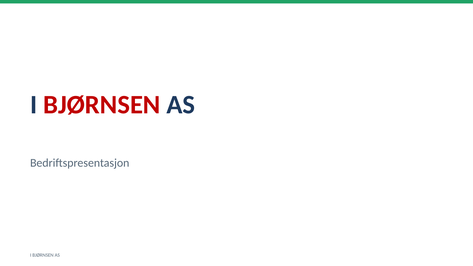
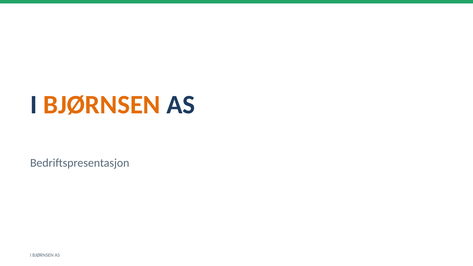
BJØRNSEN colour: red -> orange (102, 105)
